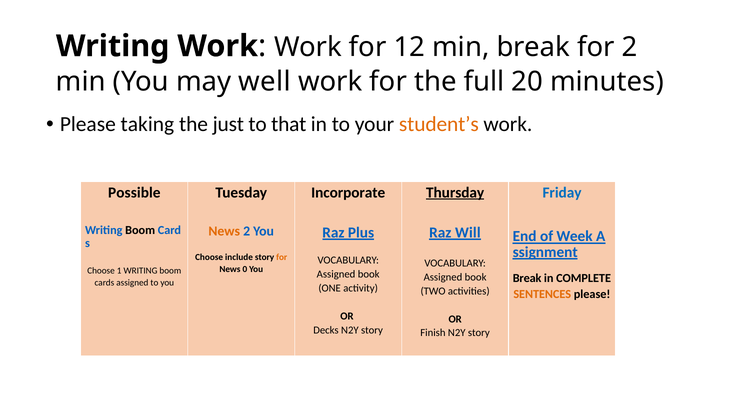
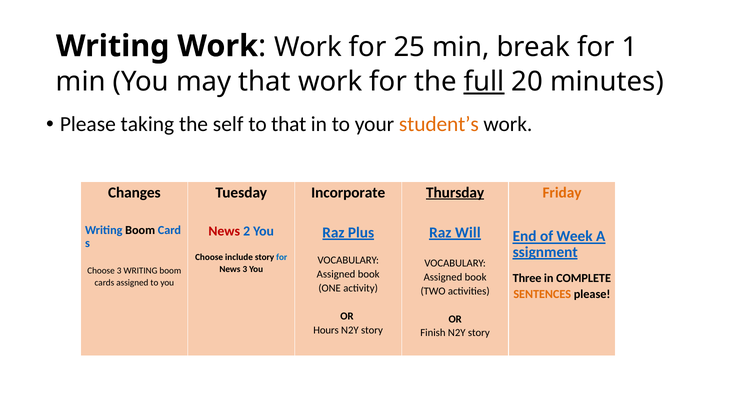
12: 12 -> 25 (409, 47)
for 2: 2 -> 1 (630, 47)
may well: well -> that (265, 82)
full underline: none -> present (484, 82)
just: just -> self (228, 124)
Possible: Possible -> Changes (134, 192)
Friday colour: blue -> orange (562, 192)
News colour: orange -> red (224, 231)
for colour: orange -> blue (282, 257)
News 0: 0 -> 3 (245, 269)
Choose 1: 1 -> 3 (119, 271)
Break: Break -> Three (527, 278)
Decks: Decks -> Hours (326, 330)
